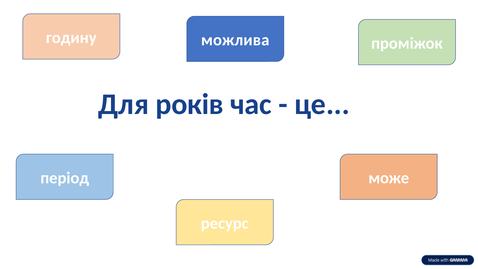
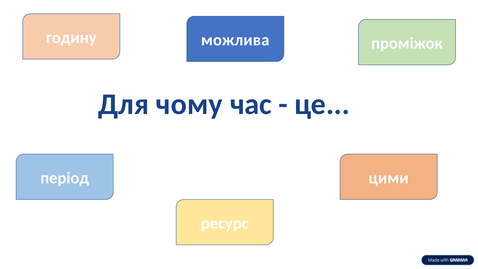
років: років -> чому (189, 104)
може: може -> цими (389, 178)
